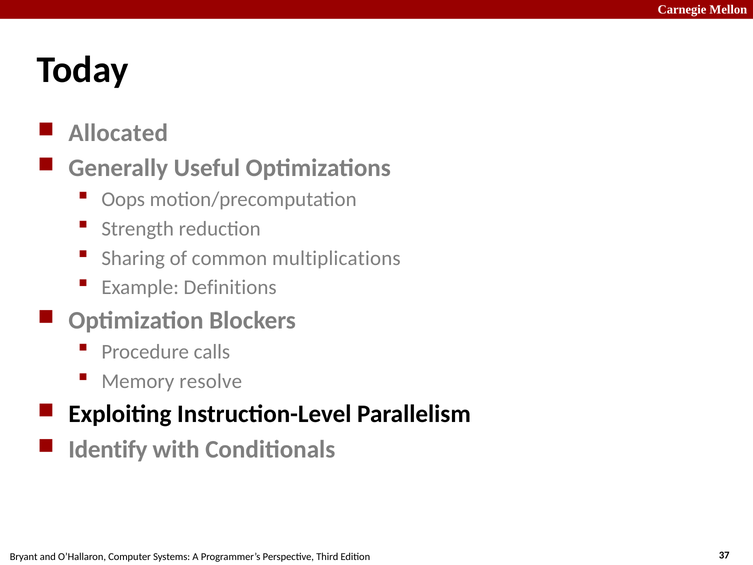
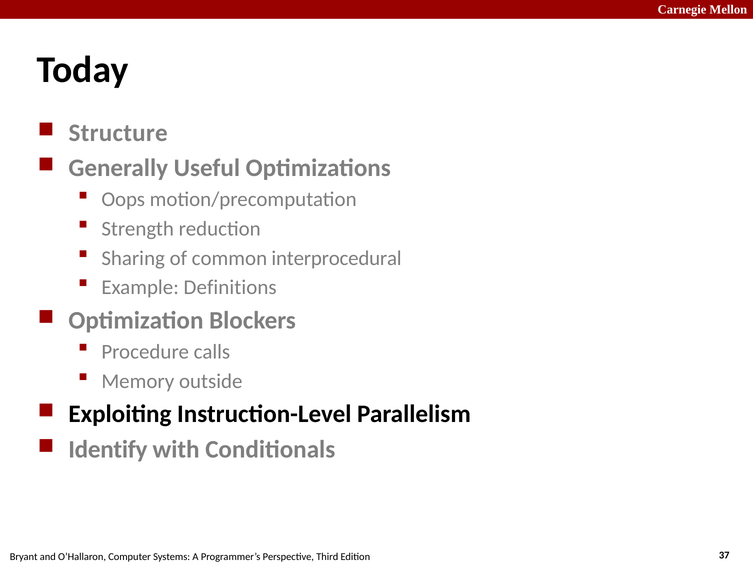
Allocated: Allocated -> Structure (118, 133)
multiplications: multiplications -> interprocedural (337, 258)
resolve: resolve -> outside (211, 381)
